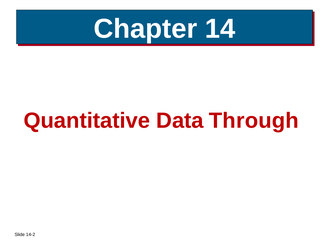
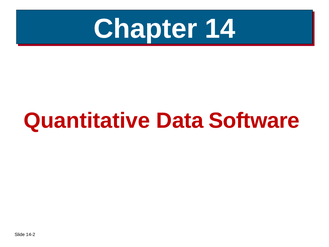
Through: Through -> Software (254, 121)
